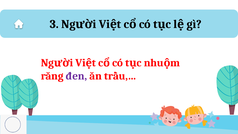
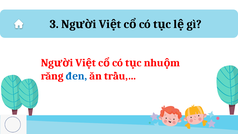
đen colour: purple -> blue (76, 76)
